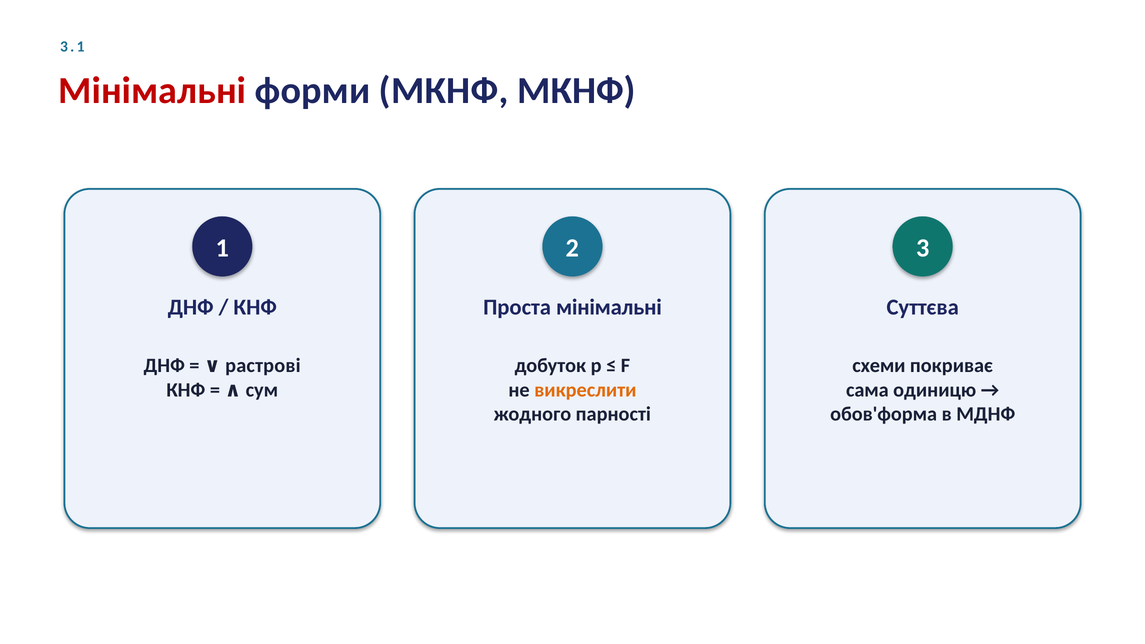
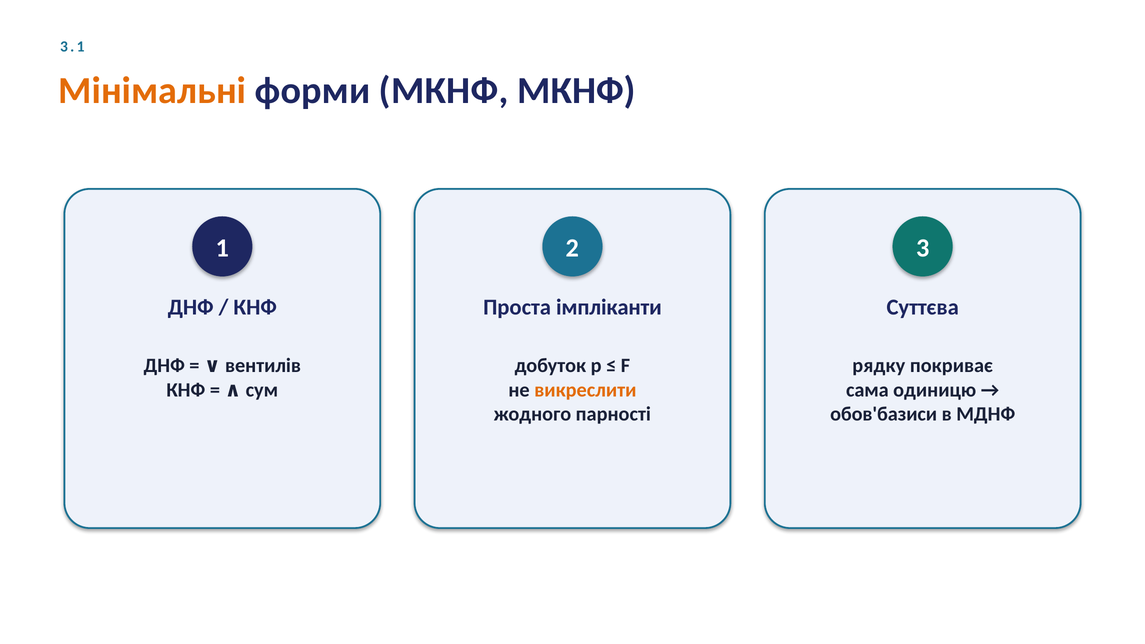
Мінімальні colour: red -> orange (152, 91)
Проста мінімальні: мінімальні -> імпліканти (609, 307)
растрові: растрові -> вентилів (263, 366)
схеми: схеми -> рядку (879, 366)
обов'форма: обов'форма -> обов'базиси (884, 414)
